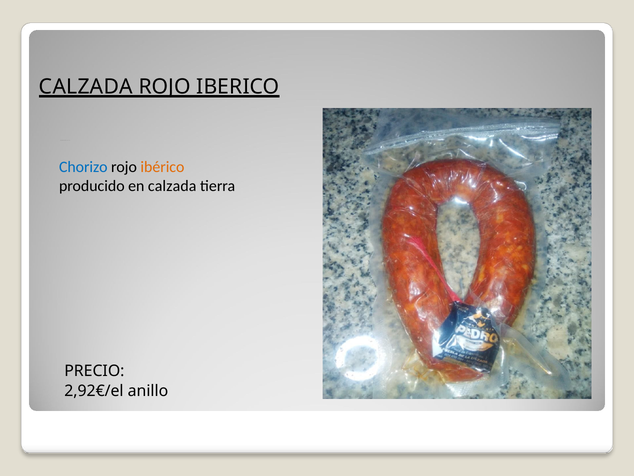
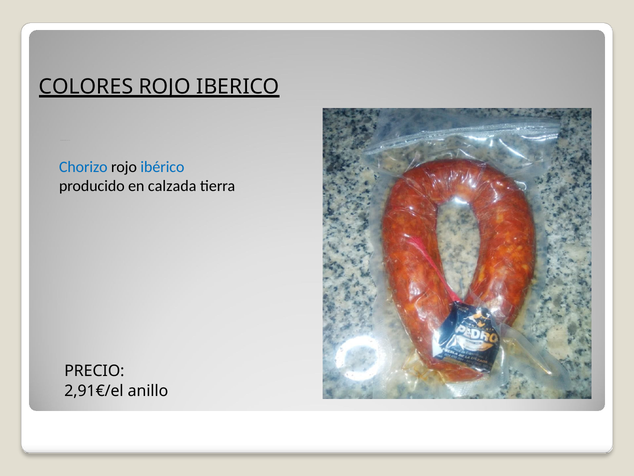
CALZADA: CALZADA -> COLORES (86, 86)
ibérico colour: orange -> blue (162, 167)
2,92€/el: 2,92€/el -> 2,91€/el (94, 391)
